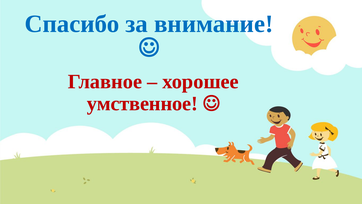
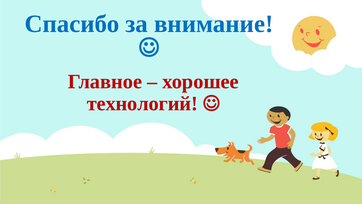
умственное: умственное -> технологий (142, 103)
